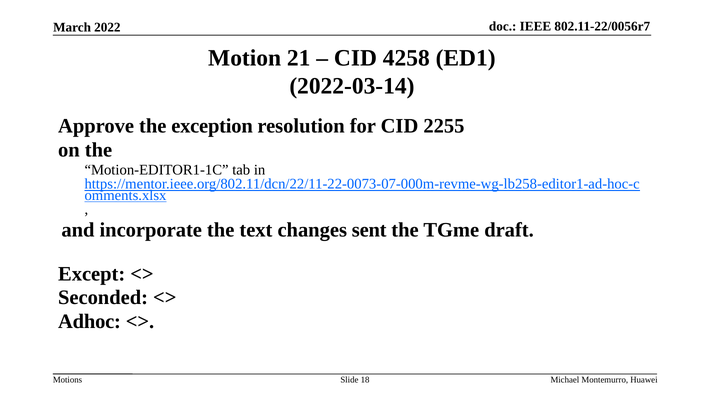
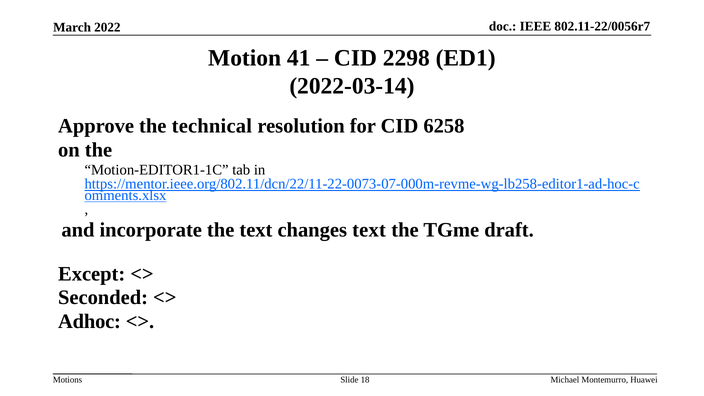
21: 21 -> 41 (299, 58)
4258: 4258 -> 2298 (406, 58)
exception: exception -> technical (212, 126)
2255: 2255 -> 6258 (444, 126)
changes sent: sent -> text (369, 230)
